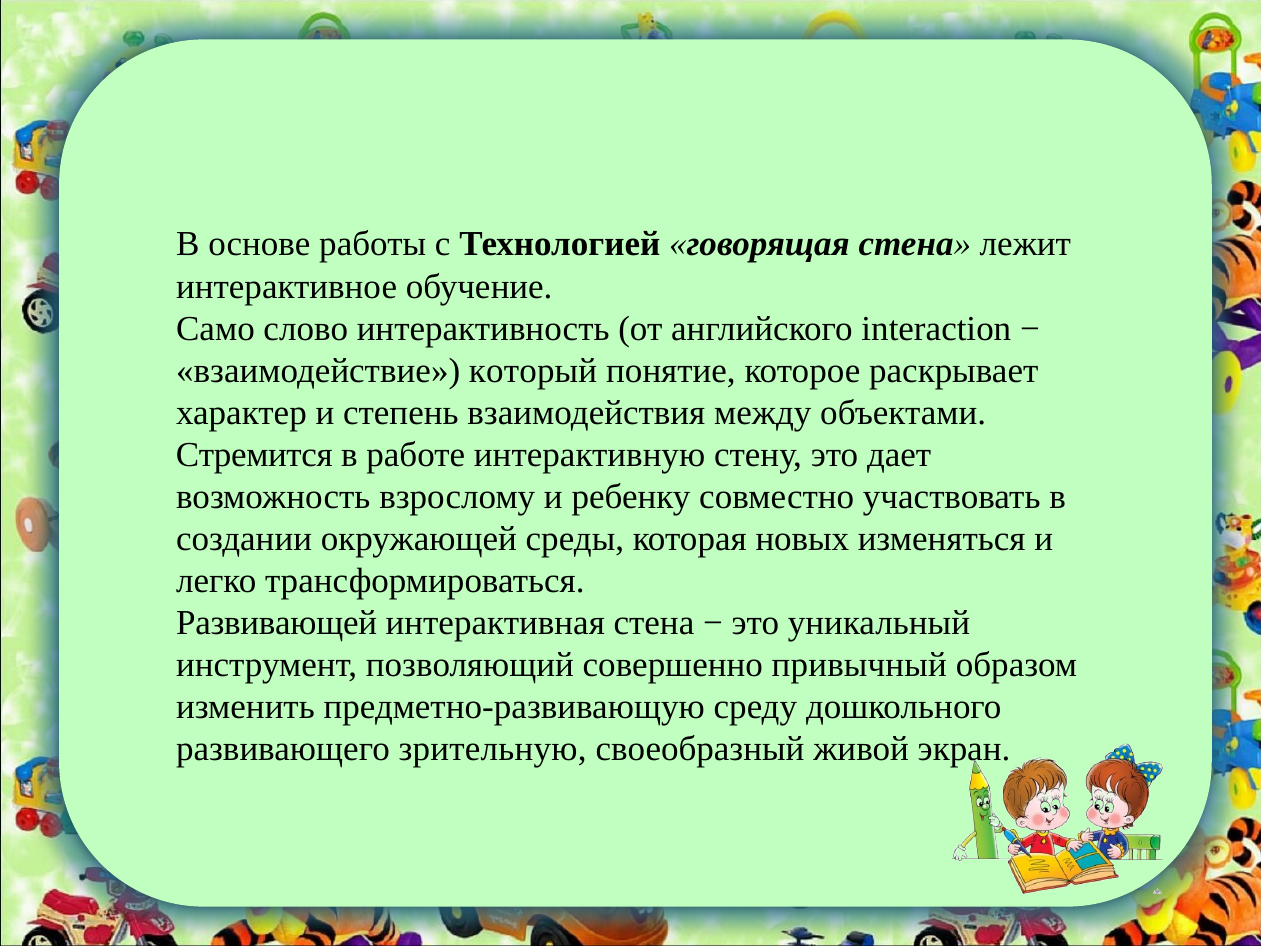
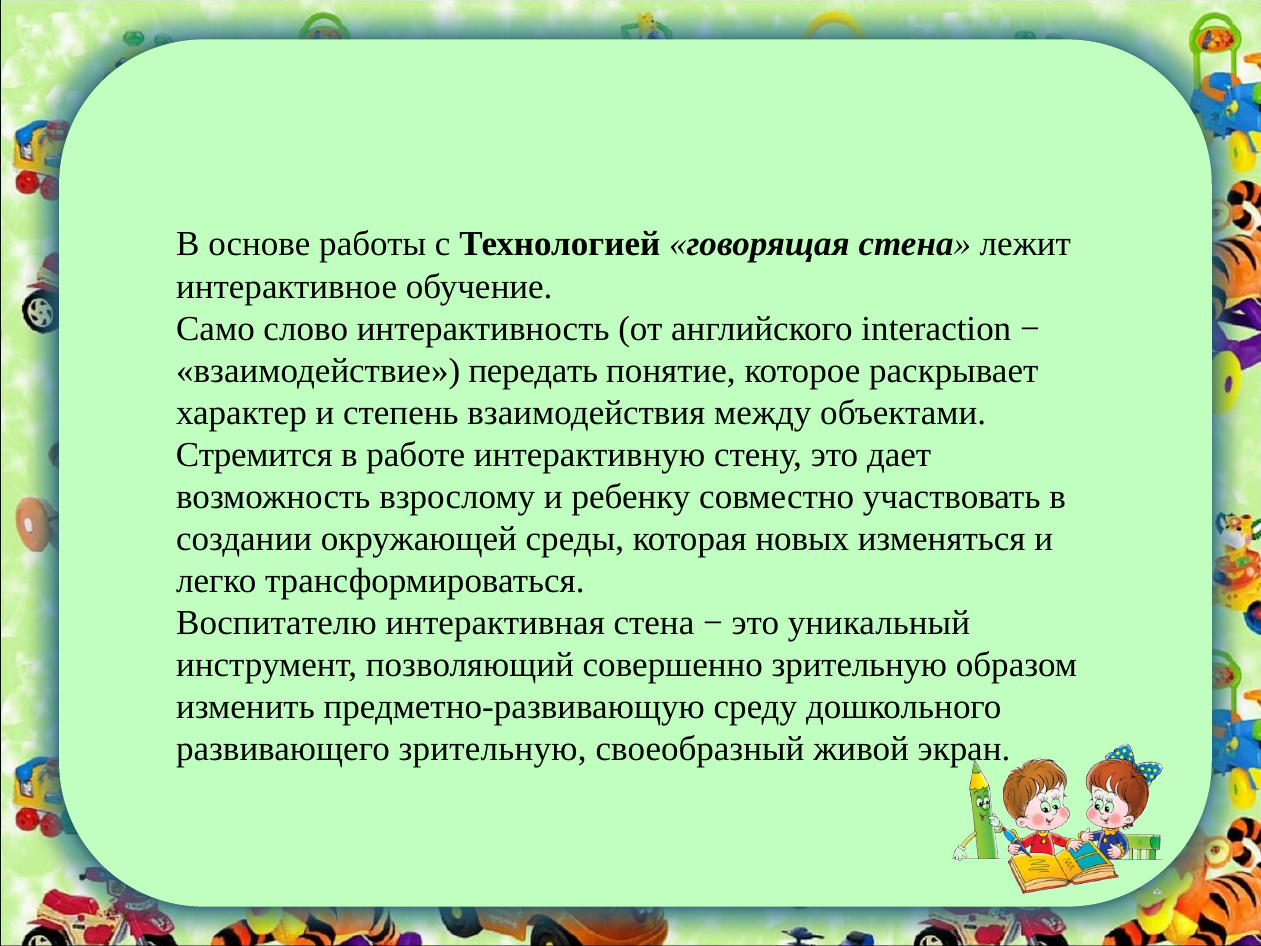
который: который -> передать (533, 370)
Развивающей: Развивающей -> Воспитателю (276, 623)
совершенно привычный: привычный -> зрительную (859, 665)
